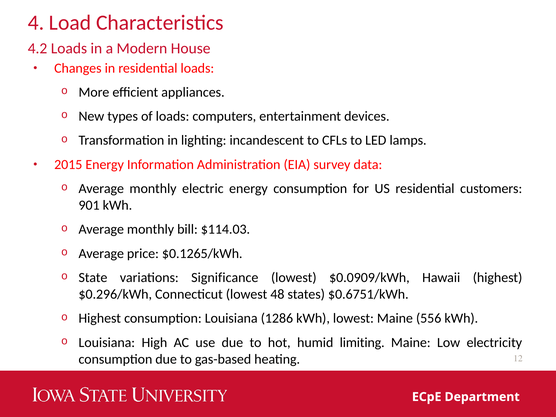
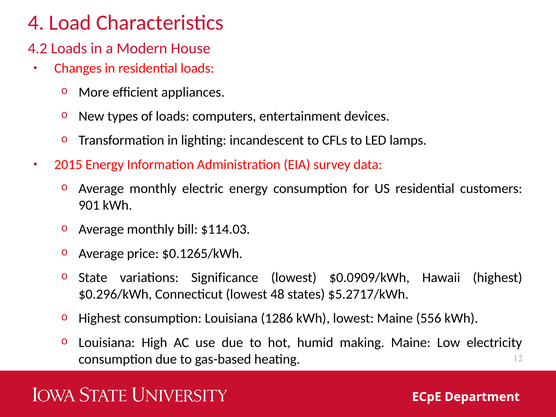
$0.6751/kWh: $0.6751/kWh -> $5.2717/kWh (368, 294)
limiting: limiting -> making (362, 342)
